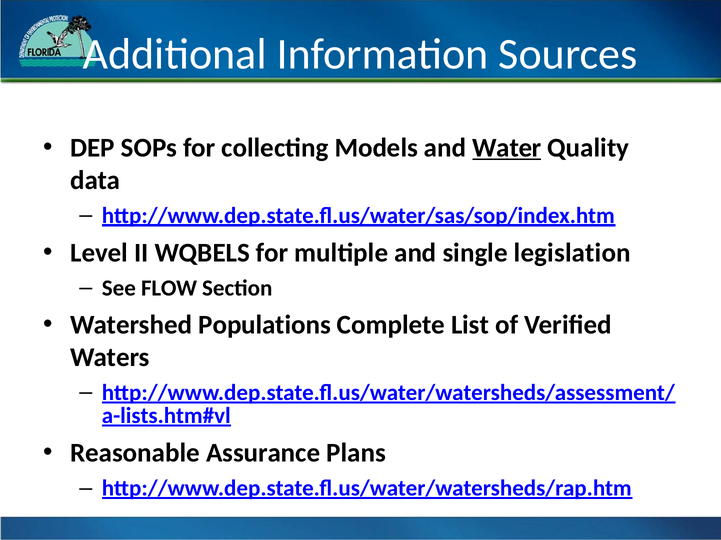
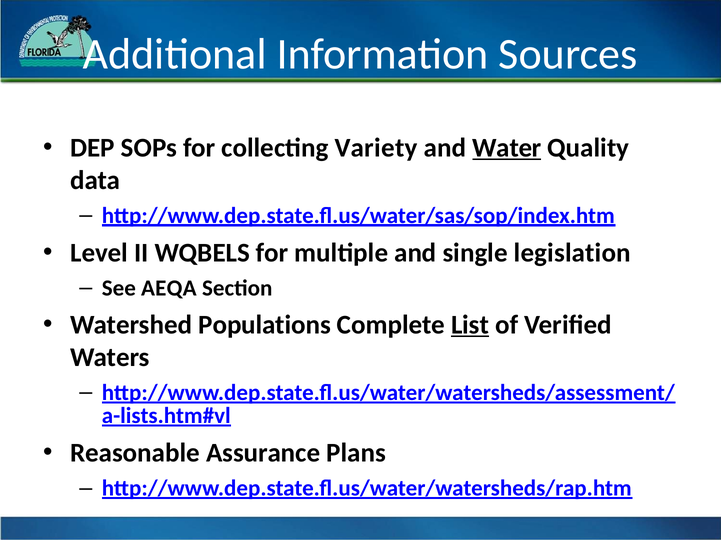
Models: Models -> Variety (376, 148)
FLOW: FLOW -> AEQA (169, 289)
List underline: none -> present (470, 325)
